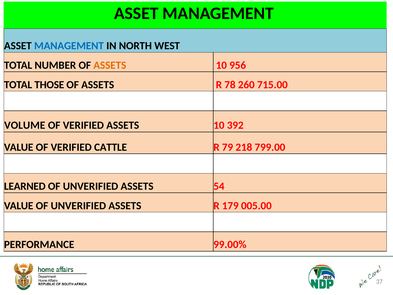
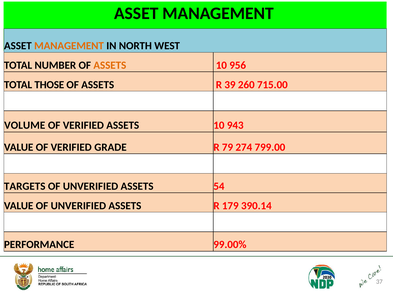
MANAGEMENT colour: blue -> orange (69, 46)
78: 78 -> 39 (230, 85)
392: 392 -> 943 (235, 125)
CATTLE: CATTLE -> GRADE (110, 147)
218: 218 -> 274 (244, 147)
LEARNED: LEARNED -> TARGETS (25, 186)
005.00: 005.00 -> 390.14 (256, 205)
